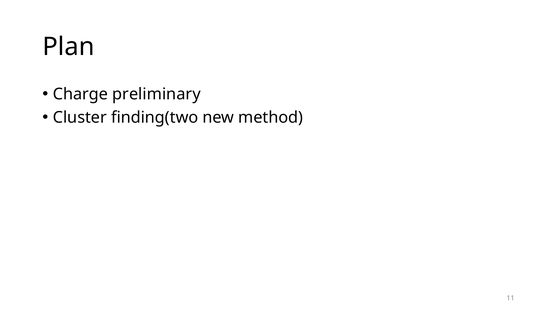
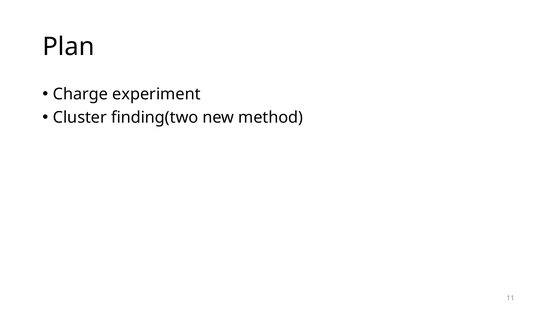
preliminary: preliminary -> experiment (156, 94)
